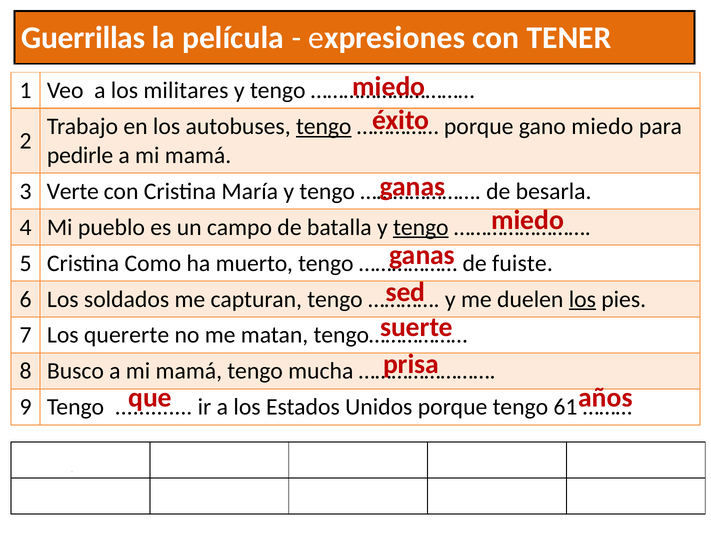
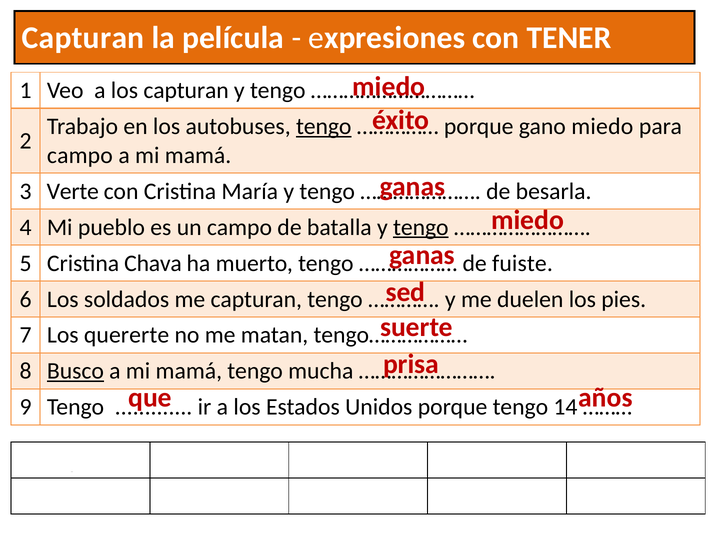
Guerrillas: Guerrillas -> Capturan (83, 38)
los militares: militares -> capturan (186, 90)
pedirle: pedirle -> campo (80, 155)
Como: Como -> Chava (153, 263)
los underline: present -> none (582, 299)
Busco underline: none -> present (75, 371)
61: 61 -> 14 (565, 407)
